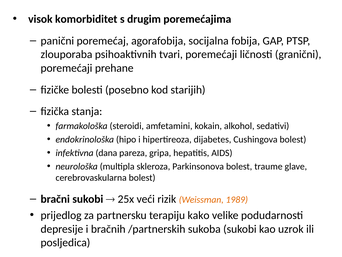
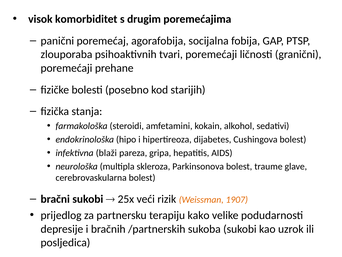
dana: dana -> blaži (106, 153)
1989: 1989 -> 1907 (237, 199)
